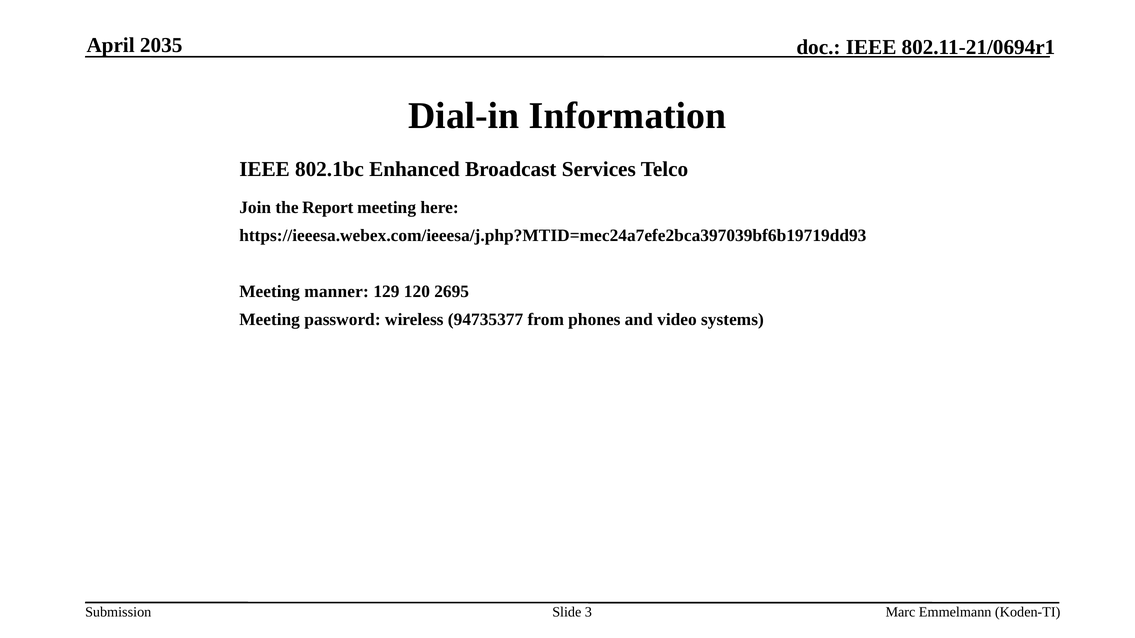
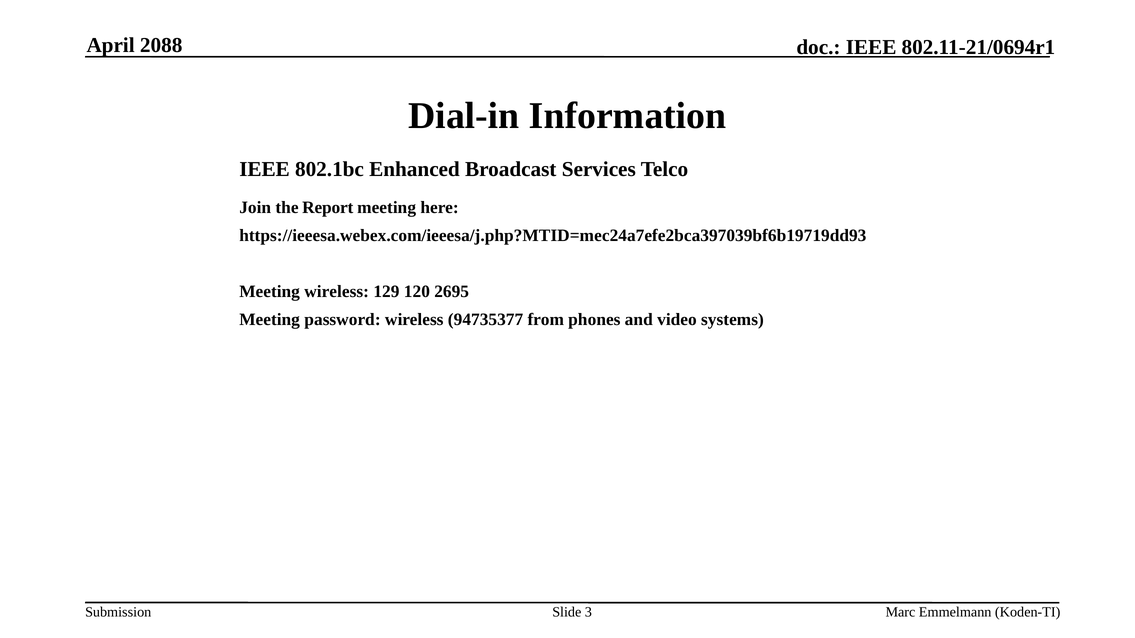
2035: 2035 -> 2088 (161, 45)
Meeting manner: manner -> wireless (337, 292)
